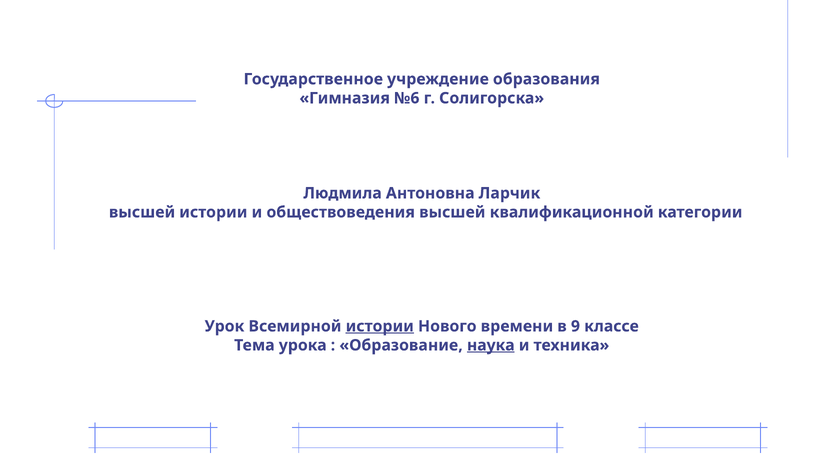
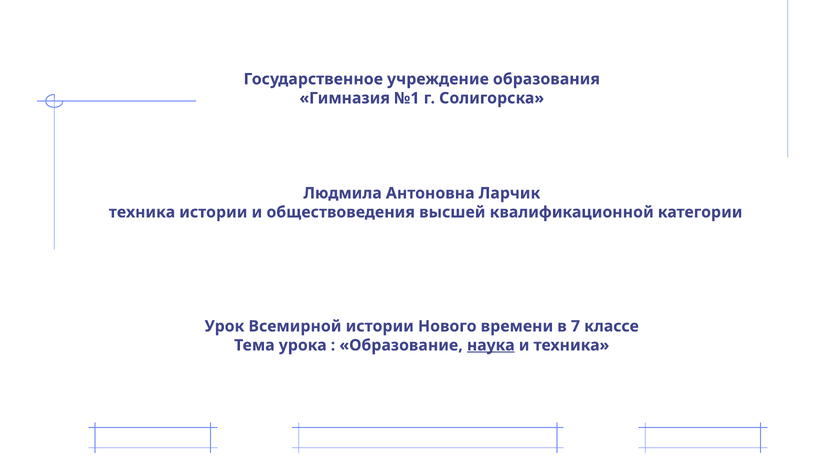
№6: №6 -> №1 (407, 98)
высшей: высшей -> техника (142, 212)
истории underline: present -> none (380, 327)
9: 9 -> 7 (575, 327)
